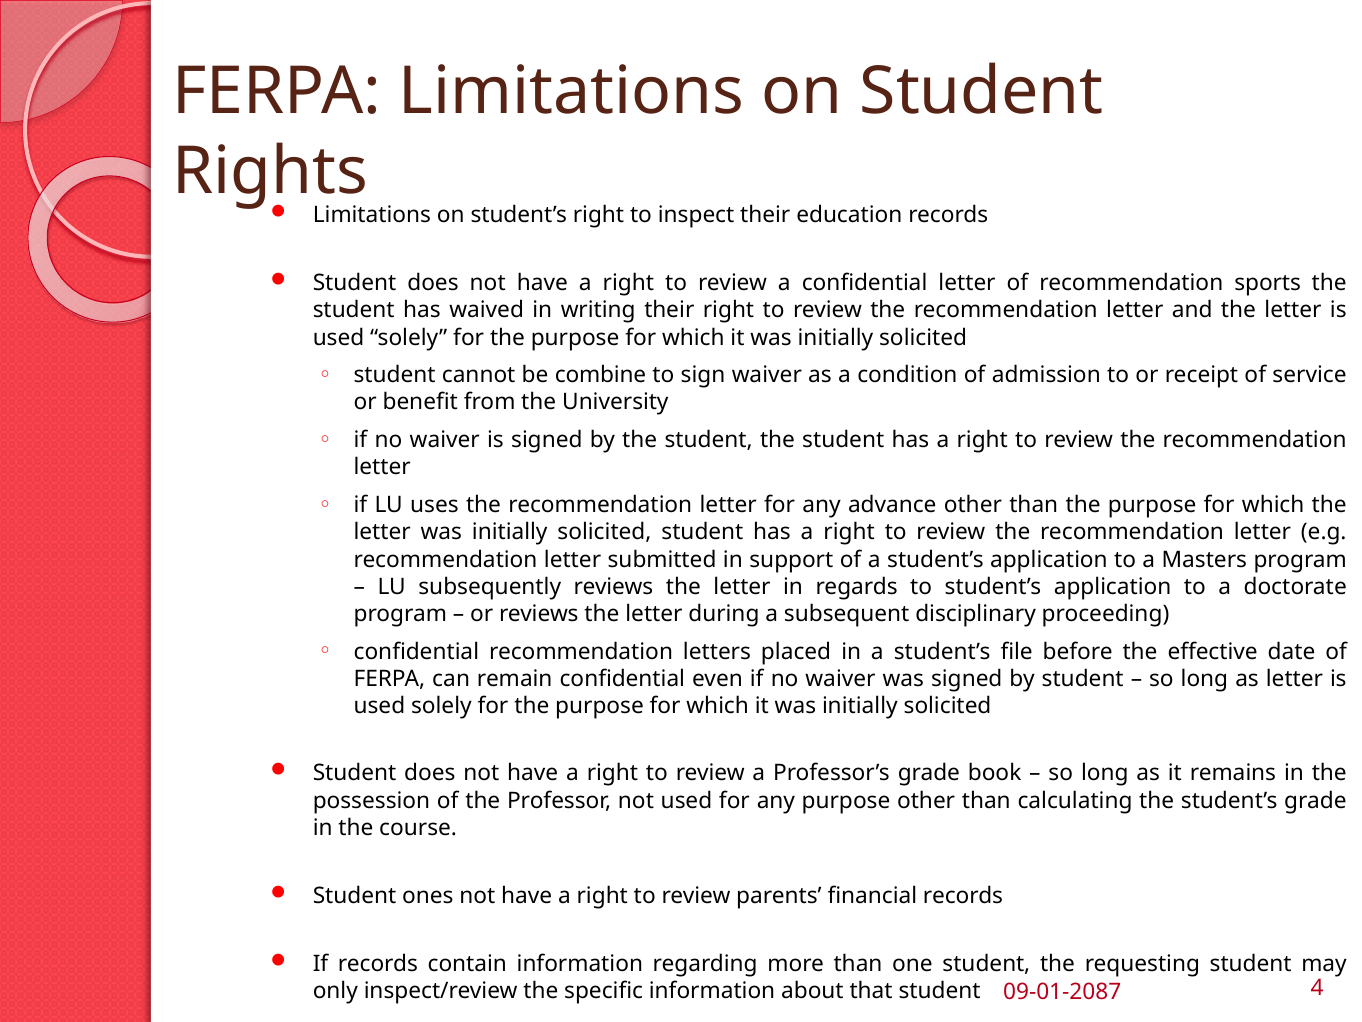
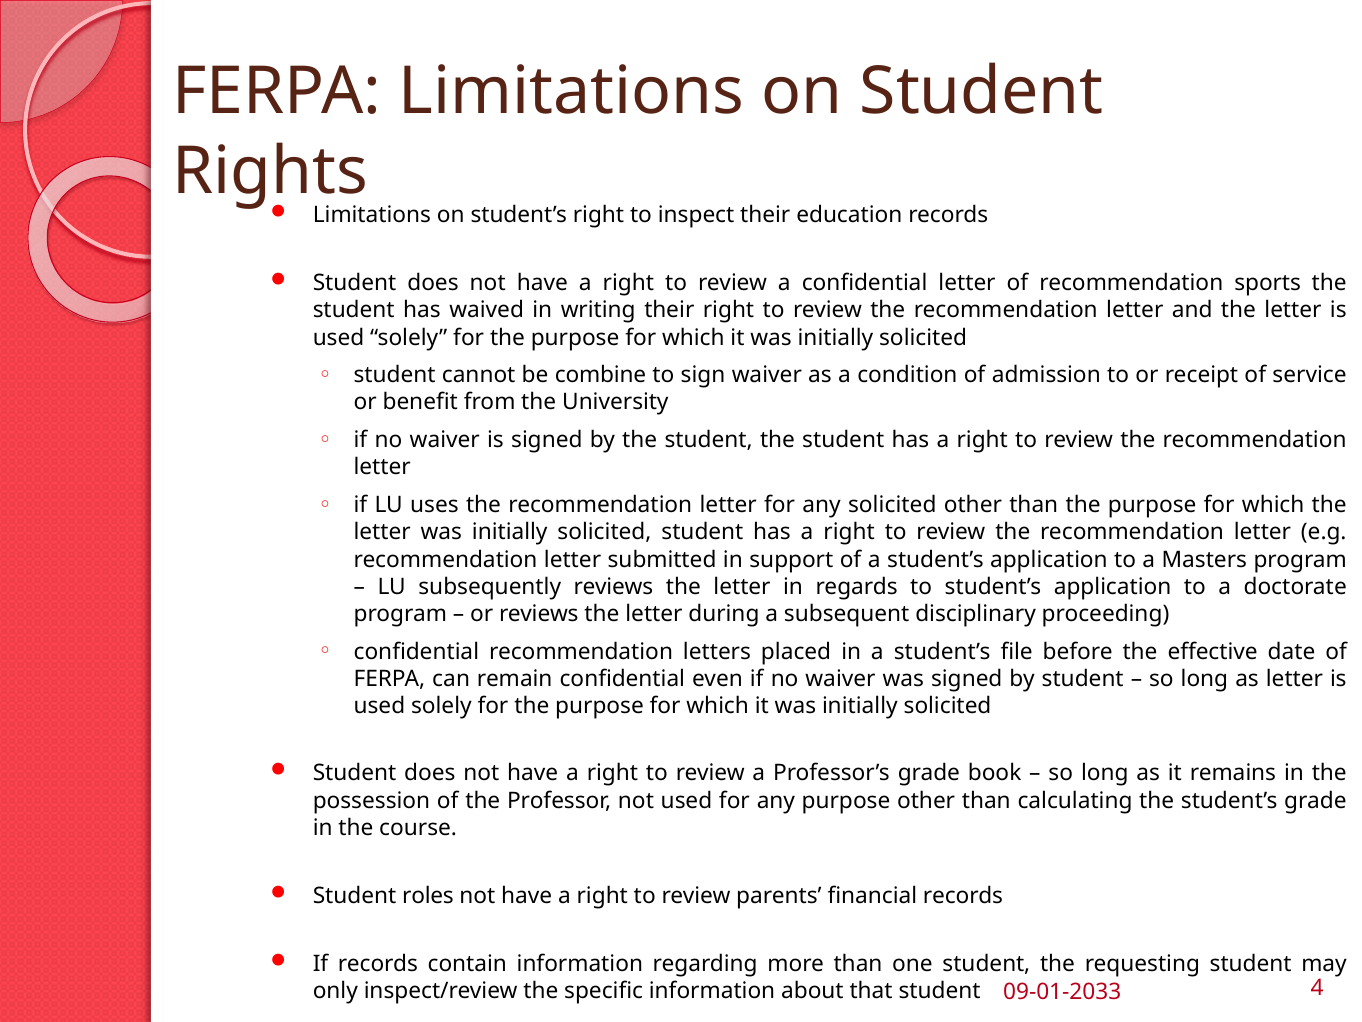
any advance: advance -> solicited (892, 505)
ones: ones -> roles (428, 896)
09-01-2087: 09-01-2087 -> 09-01-2033 (1062, 991)
